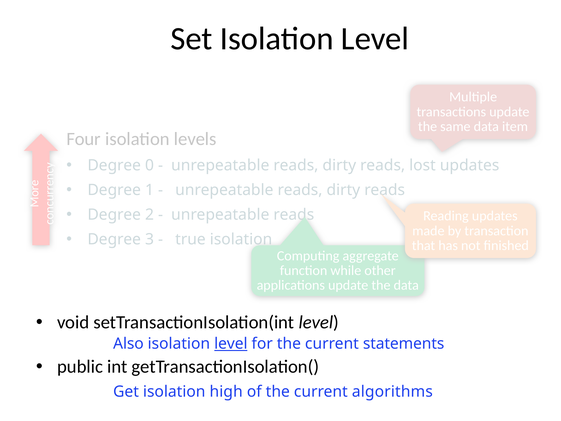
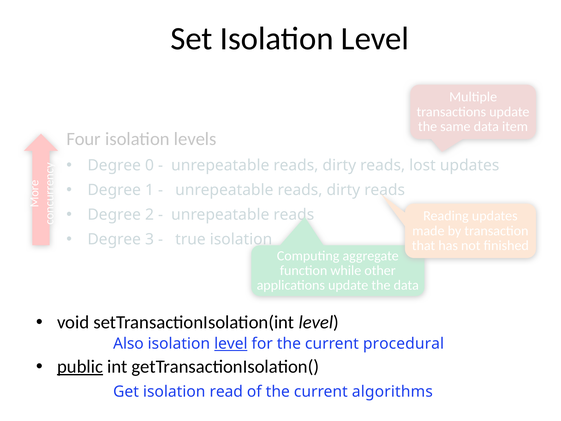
statements: statements -> procedural (404, 343)
public underline: none -> present (80, 366)
high: high -> read (226, 391)
